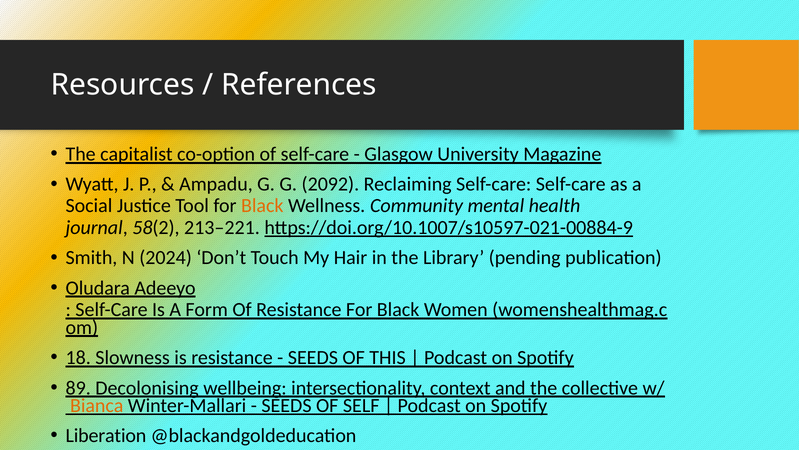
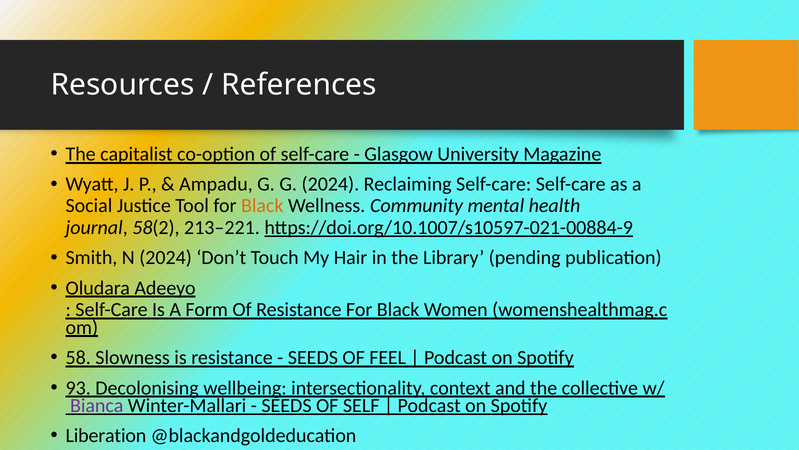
G 2092: 2092 -> 2024 (330, 184)
18: 18 -> 58 (78, 357)
THIS: THIS -> FEEL (388, 357)
89: 89 -> 93 (78, 388)
Bianca colour: orange -> purple (97, 405)
